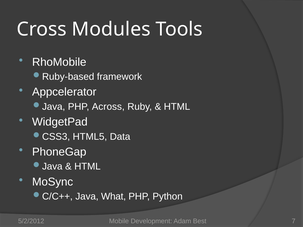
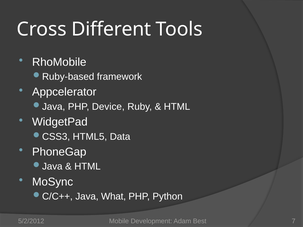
Modules: Modules -> Different (111, 29)
Across: Across -> Device (108, 107)
